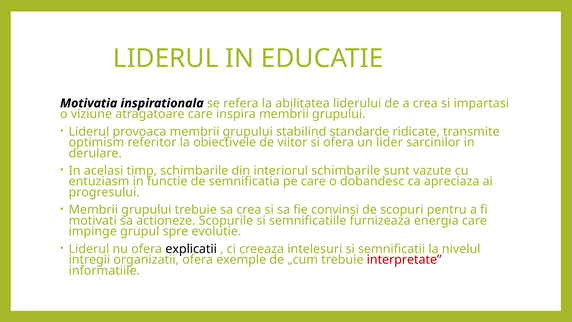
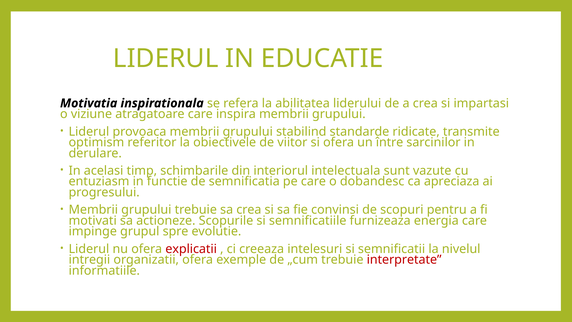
lider: lider -> între (390, 142)
interiorul schimbarile: schimbarile -> intelectuala (346, 171)
explicatii colour: black -> red (191, 249)
